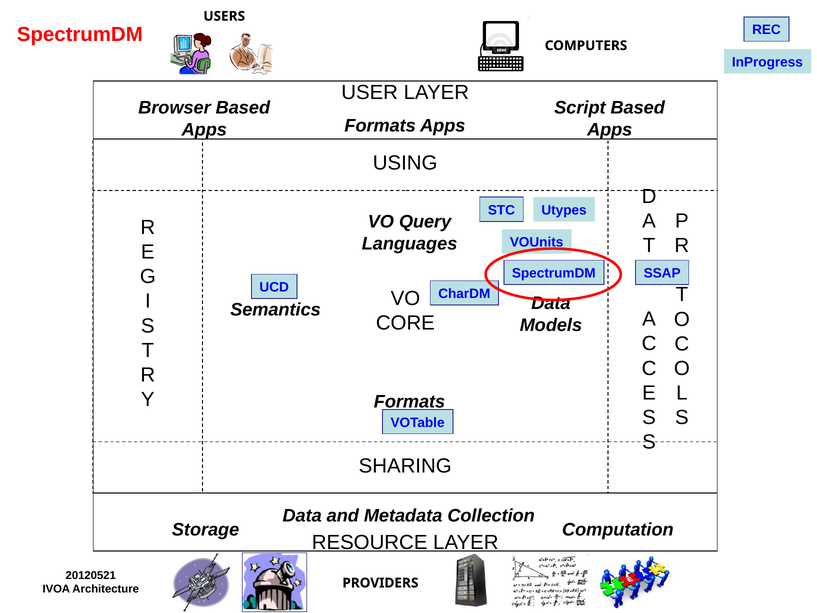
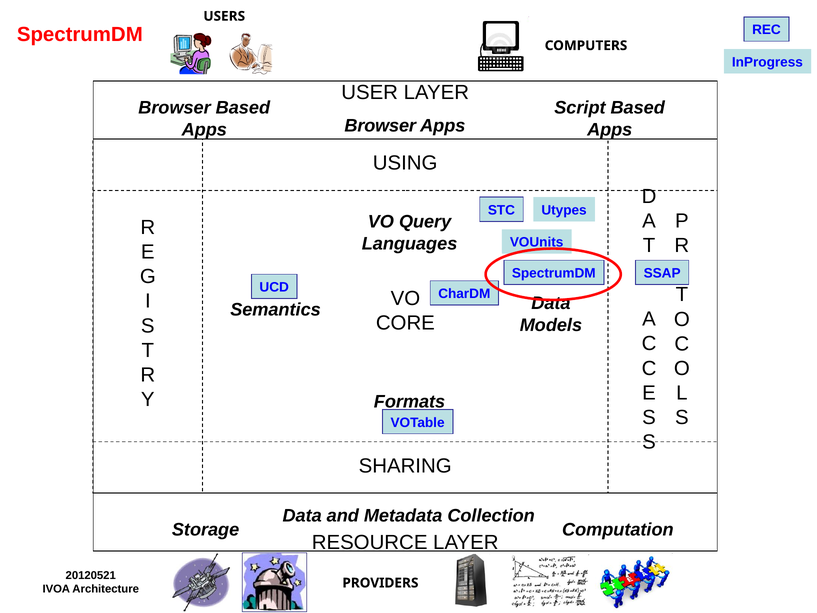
Formats: Formats -> Browser (380, 126)
